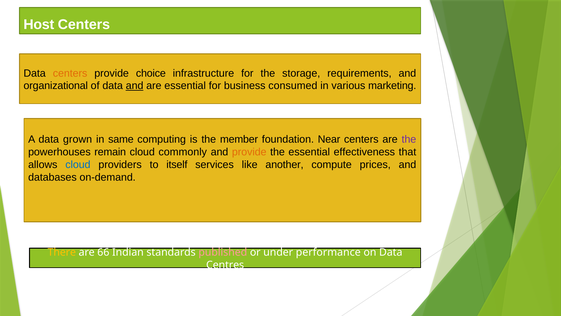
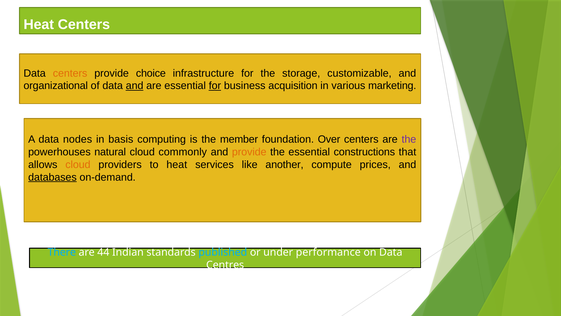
Host: Host -> Heat (39, 24)
requirements: requirements -> customizable (359, 73)
for underline: none -> present (215, 86)
consumed: consumed -> acquisition (293, 86)
grown: grown -> nodes (78, 139)
same: same -> basis (121, 139)
Near: Near -> Over (329, 139)
remain: remain -> natural (110, 152)
effectiveness: effectiveness -> constructions (364, 152)
cloud colour: blue -> orange (78, 164)
to itself: itself -> heat (177, 164)
databases underline: none -> present (52, 177)
There colour: yellow -> light blue (62, 252)
66: 66 -> 44 (103, 252)
published colour: pink -> light blue (223, 252)
